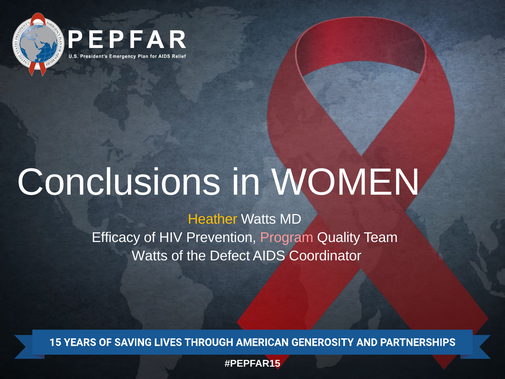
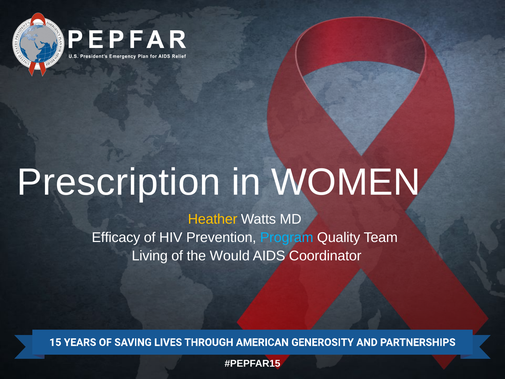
Conclusions: Conclusions -> Prescription (119, 182)
Program colour: pink -> light blue (287, 237)
Watts: Watts -> Living (150, 256)
Defect: Defect -> Would (230, 256)
